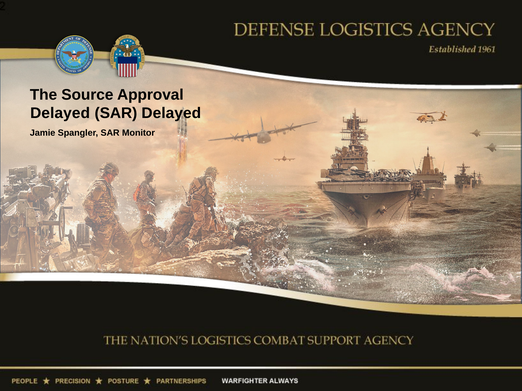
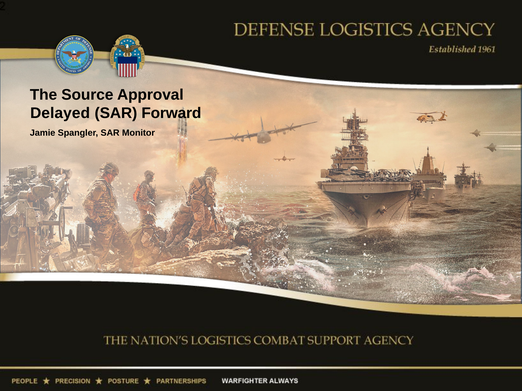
SAR Delayed: Delayed -> Forward (171, 113)
